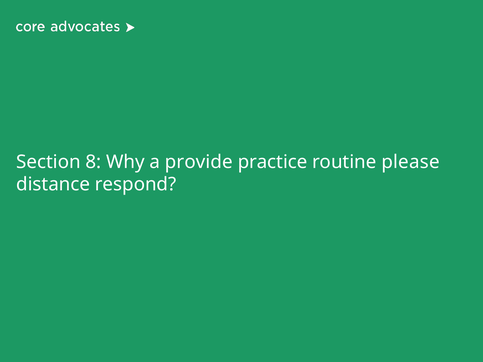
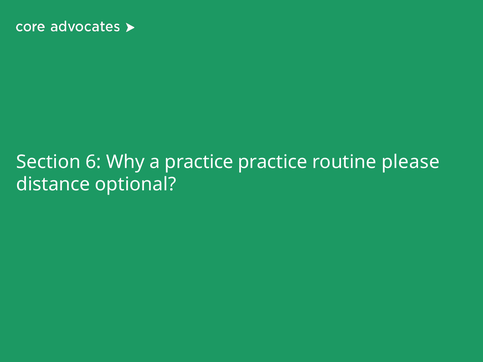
8: 8 -> 6 (93, 162)
a provide: provide -> practice (199, 162)
respond: respond -> optional (136, 184)
